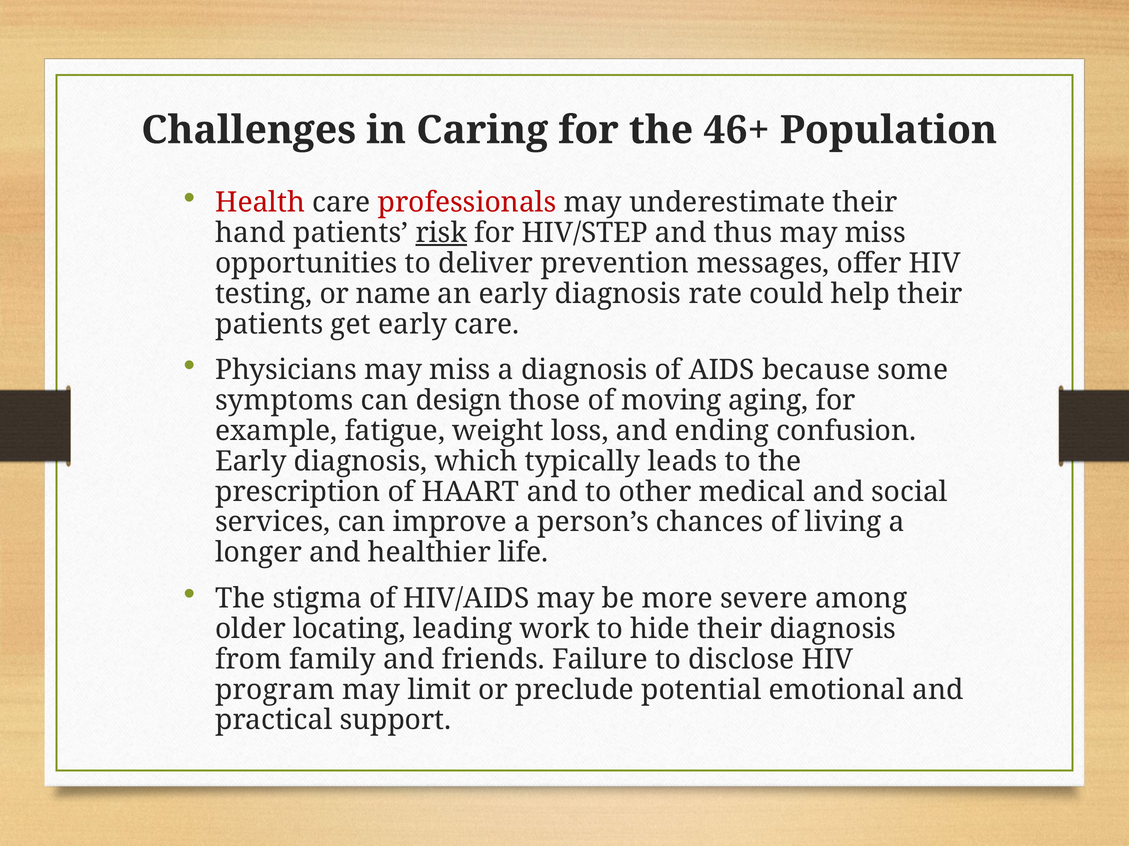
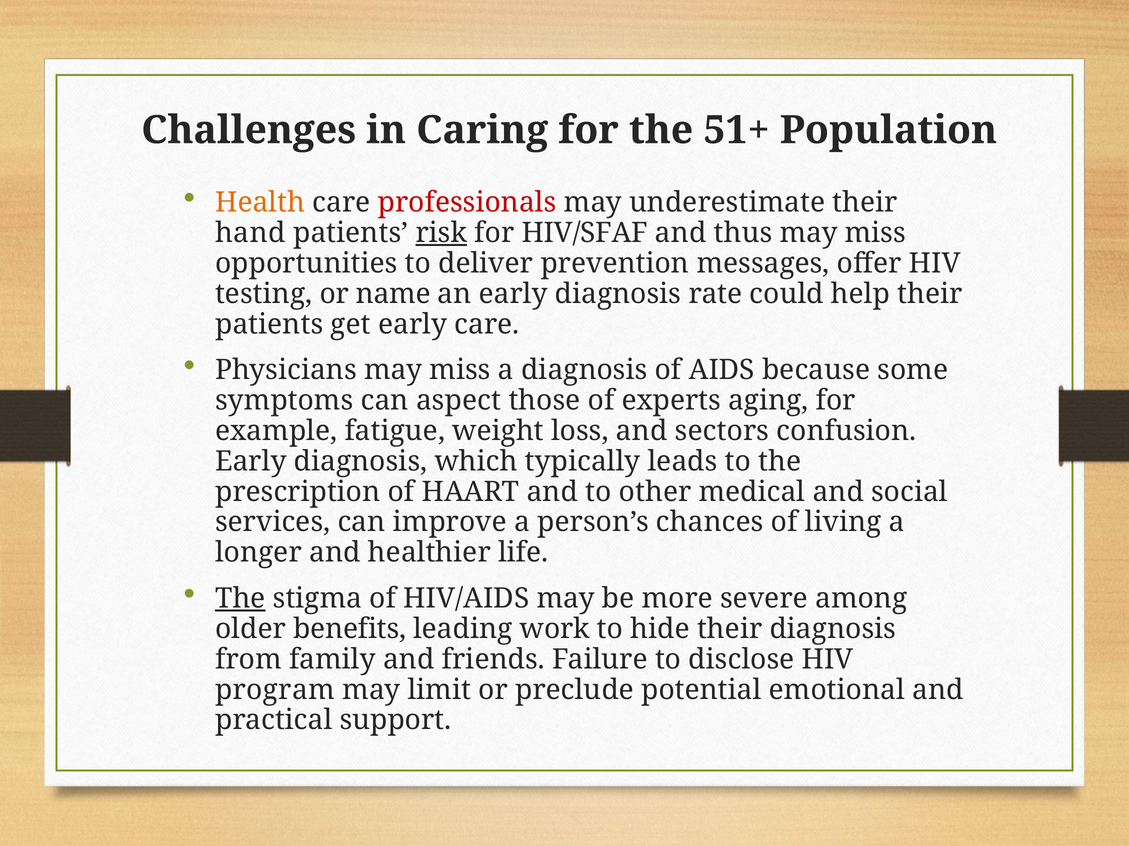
46+: 46+ -> 51+ (736, 130)
Health colour: red -> orange (260, 203)
HIV/STEP: HIV/STEP -> HIV/SFAF (585, 233)
design: design -> aspect (459, 401)
moving: moving -> experts (671, 401)
ending: ending -> sectors (722, 431)
The underline: none -> present (240, 599)
locating: locating -> benefits (350, 629)
